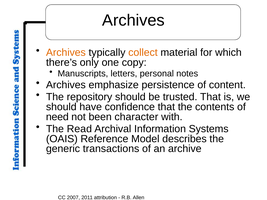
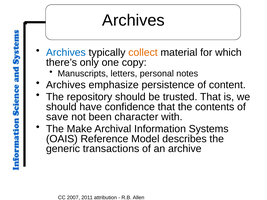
Archives colour: orange -> blue (66, 53)
need: need -> save (57, 117)
Read: Read -> Make (79, 129)
